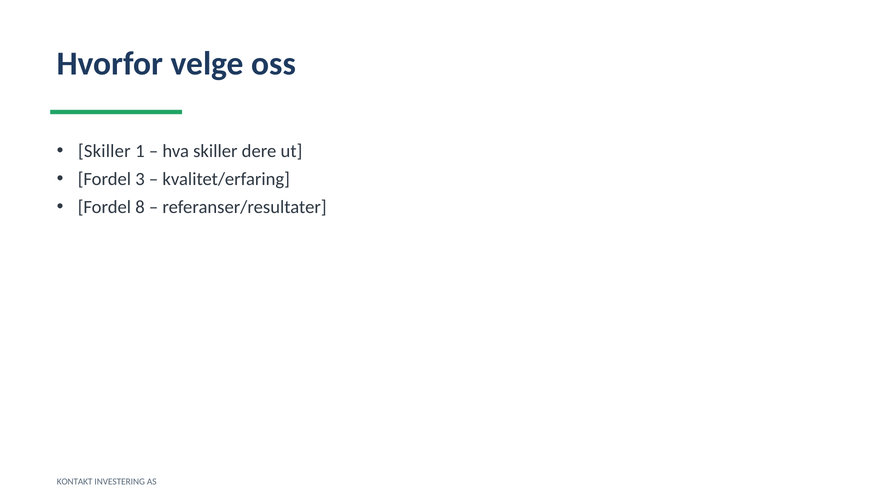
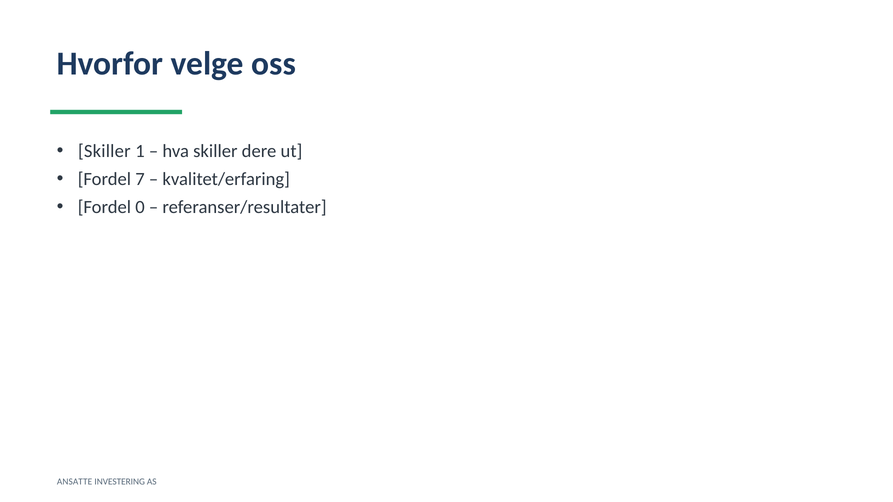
3: 3 -> 7 (140, 179)
8: 8 -> 0 (140, 207)
KONTAKT: KONTAKT -> ANSATTE (75, 482)
